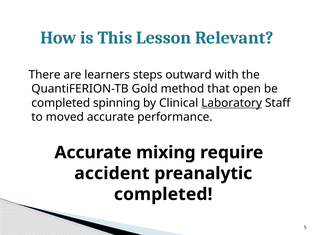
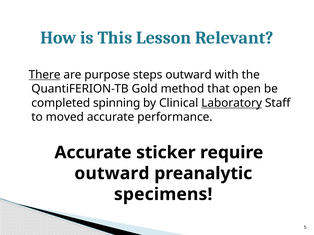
There underline: none -> present (45, 75)
learners: learners -> purpose (107, 75)
mixing: mixing -> sticker (166, 153)
accident: accident -> outward (112, 174)
completed: completed -> specimens (163, 195)
